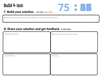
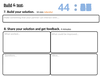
silently 75: 75 -> 44 (64, 8)
